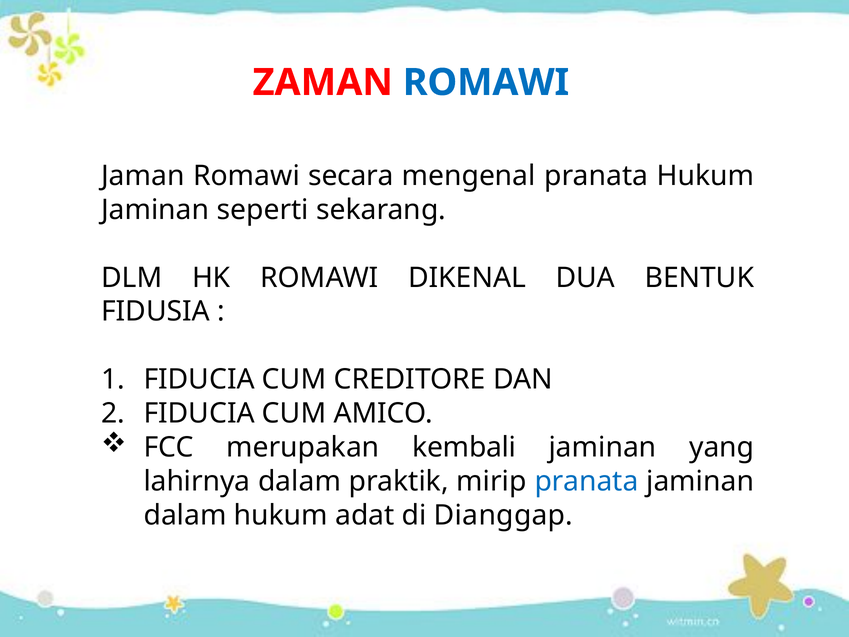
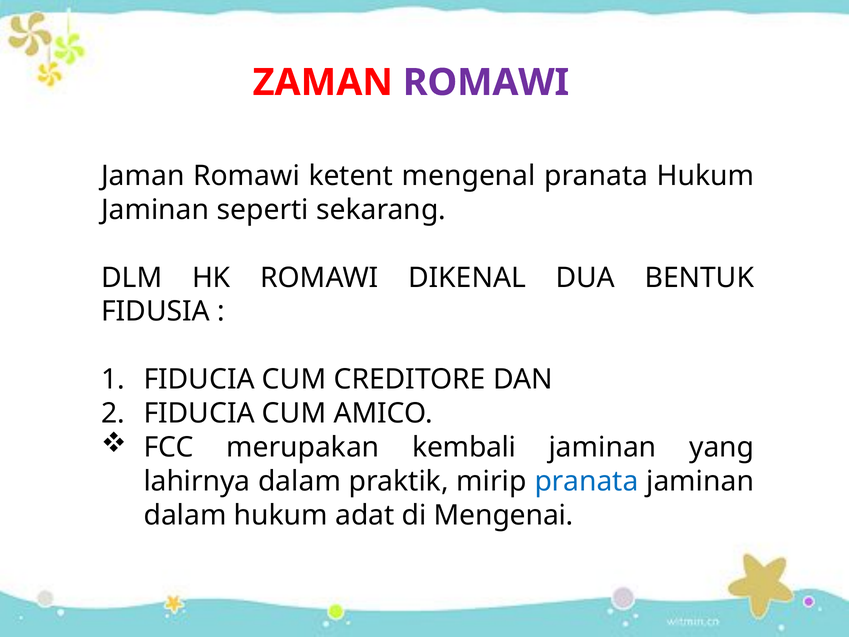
ROMAWI colour: blue -> purple (486, 83)
secara: secara -> ketent (351, 176)
Dianggap: Dianggap -> Mengenai (504, 515)
